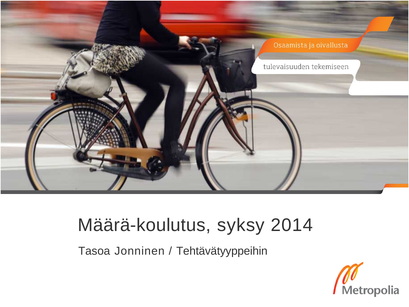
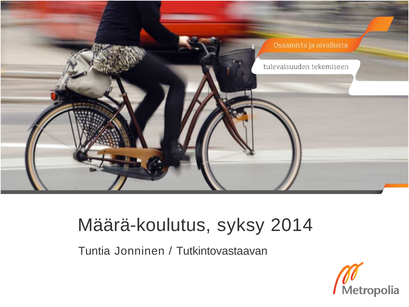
Tasoa: Tasoa -> Tuntia (94, 251)
Tehtävätyyppeihin: Tehtävätyyppeihin -> Tutkintovastaavan (222, 251)
